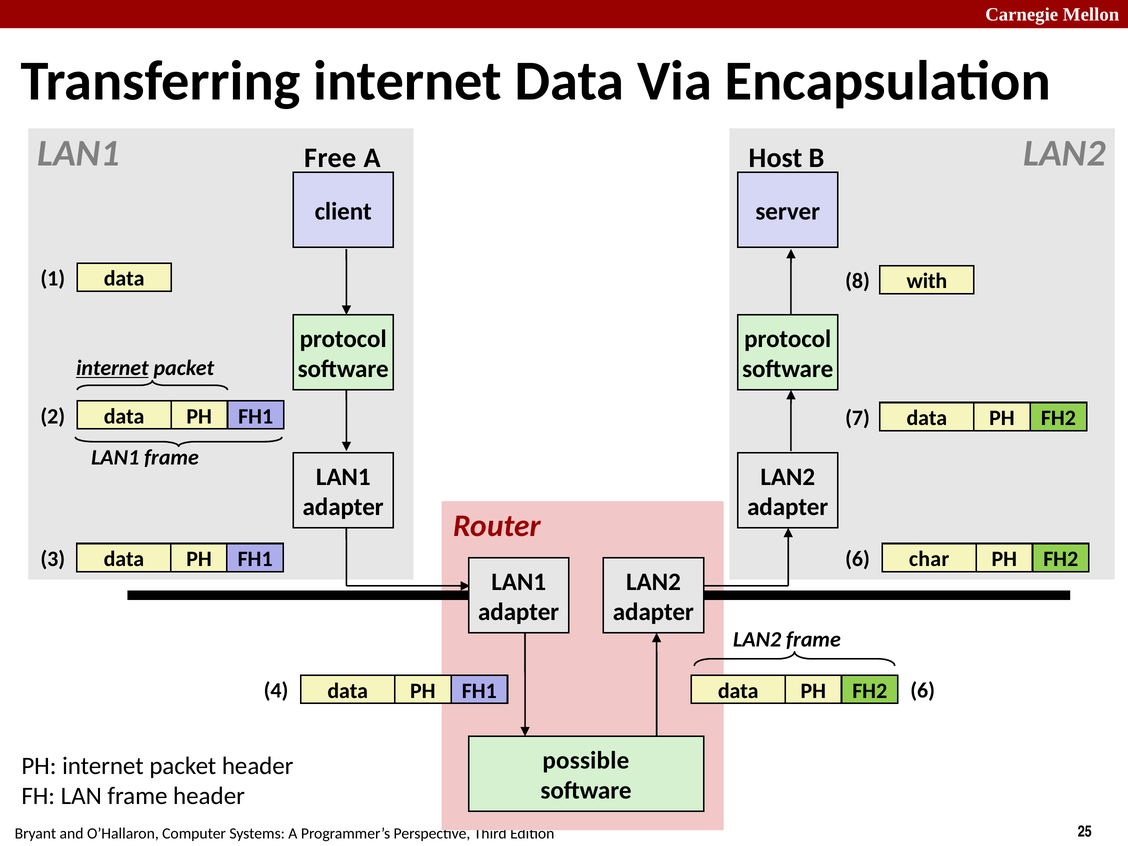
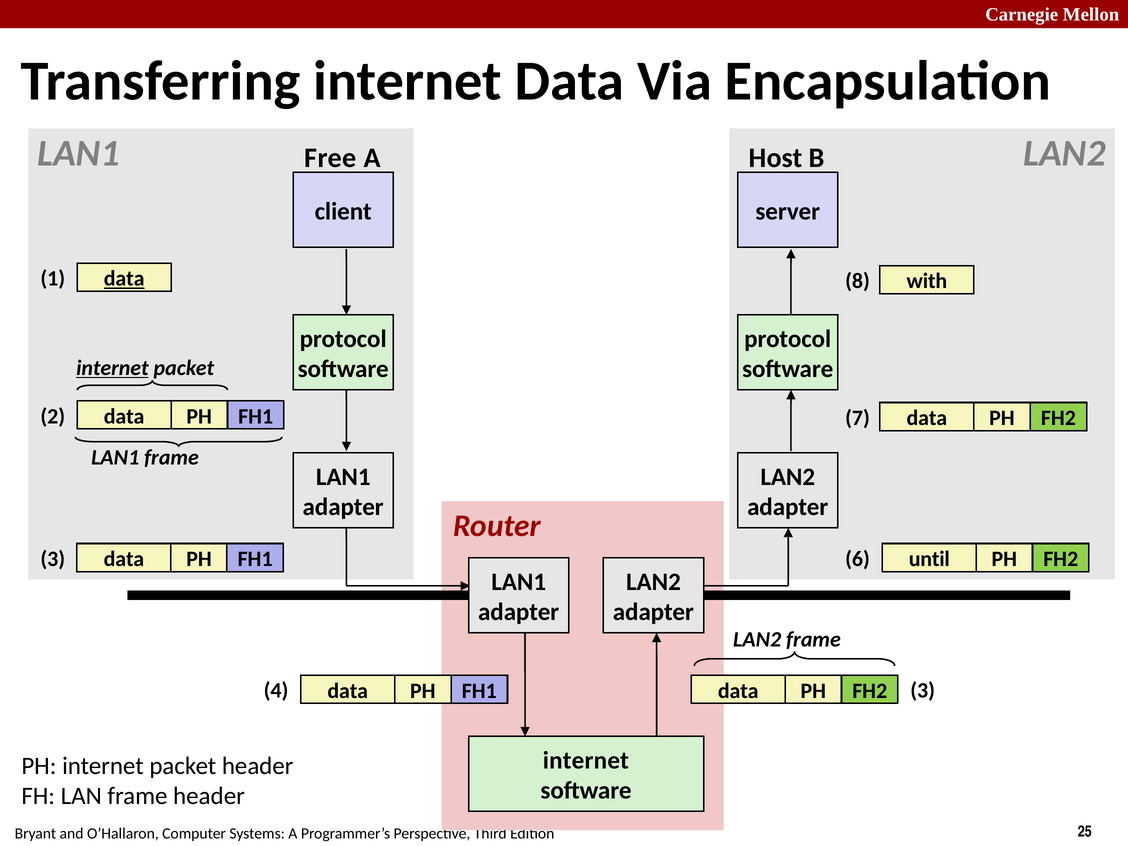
data underline: none -> present (124, 279)
char: char -> until (929, 559)
data PH FH2 6: 6 -> 3 (923, 691)
possible: possible -> internet (586, 761)
